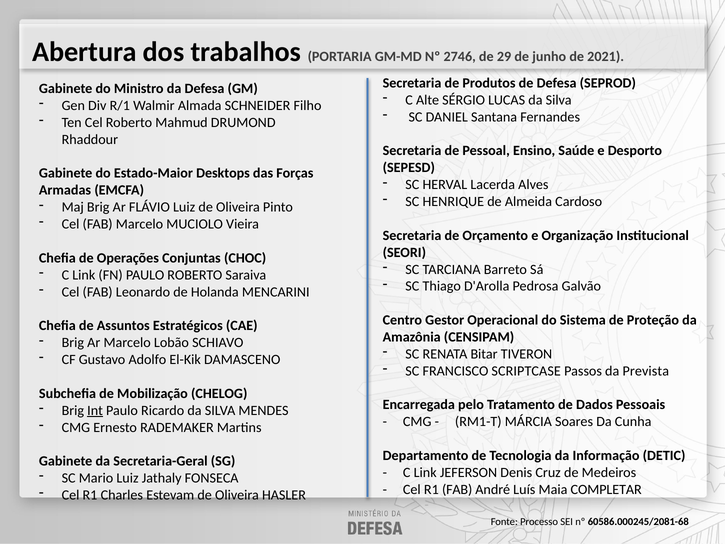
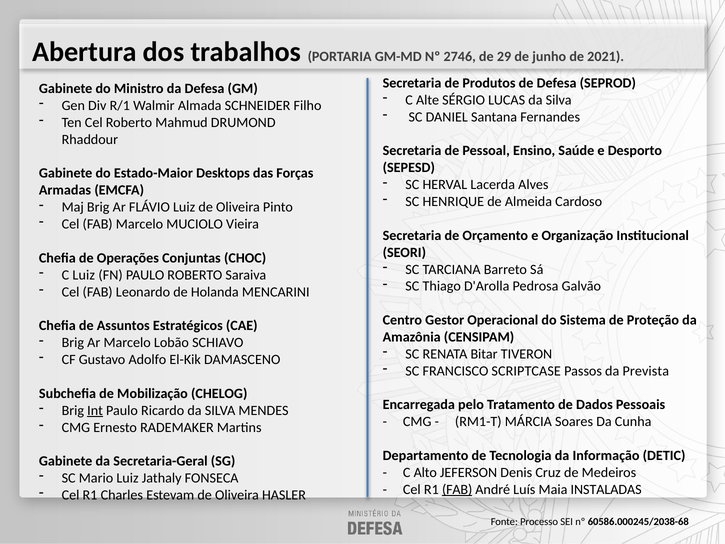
Link: Link -> Luiz (84, 275)
Link: Link -> Alto (425, 472)
FAB underline: none -> present (457, 489)
COMPLETAR: COMPLETAR -> INSTALADAS (606, 489)
60586.000245/2081-68: 60586.000245/2081-68 -> 60586.000245/2038-68 (638, 522)
